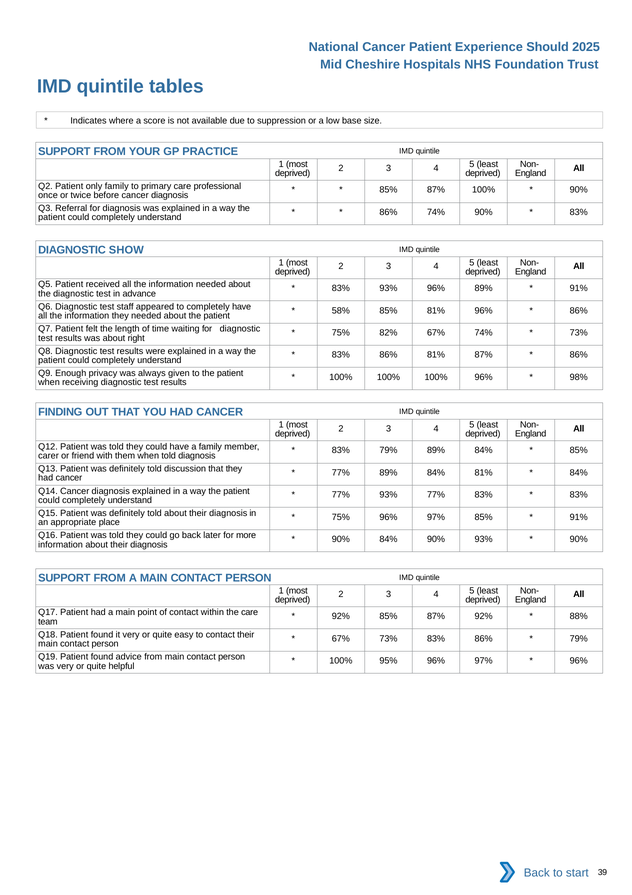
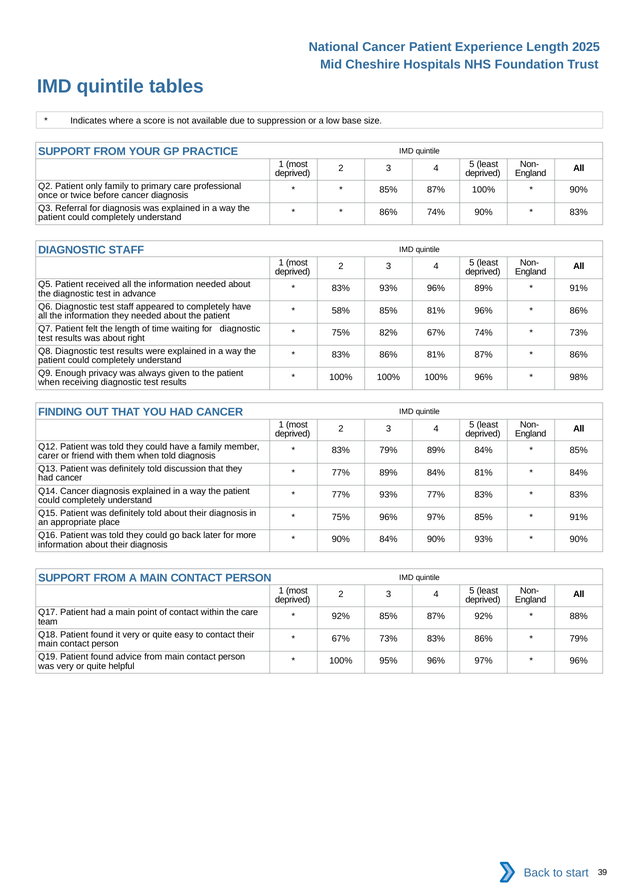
Experience Should: Should -> Length (548, 47)
DIAGNOSTIC SHOW: SHOW -> STAFF (126, 250)
